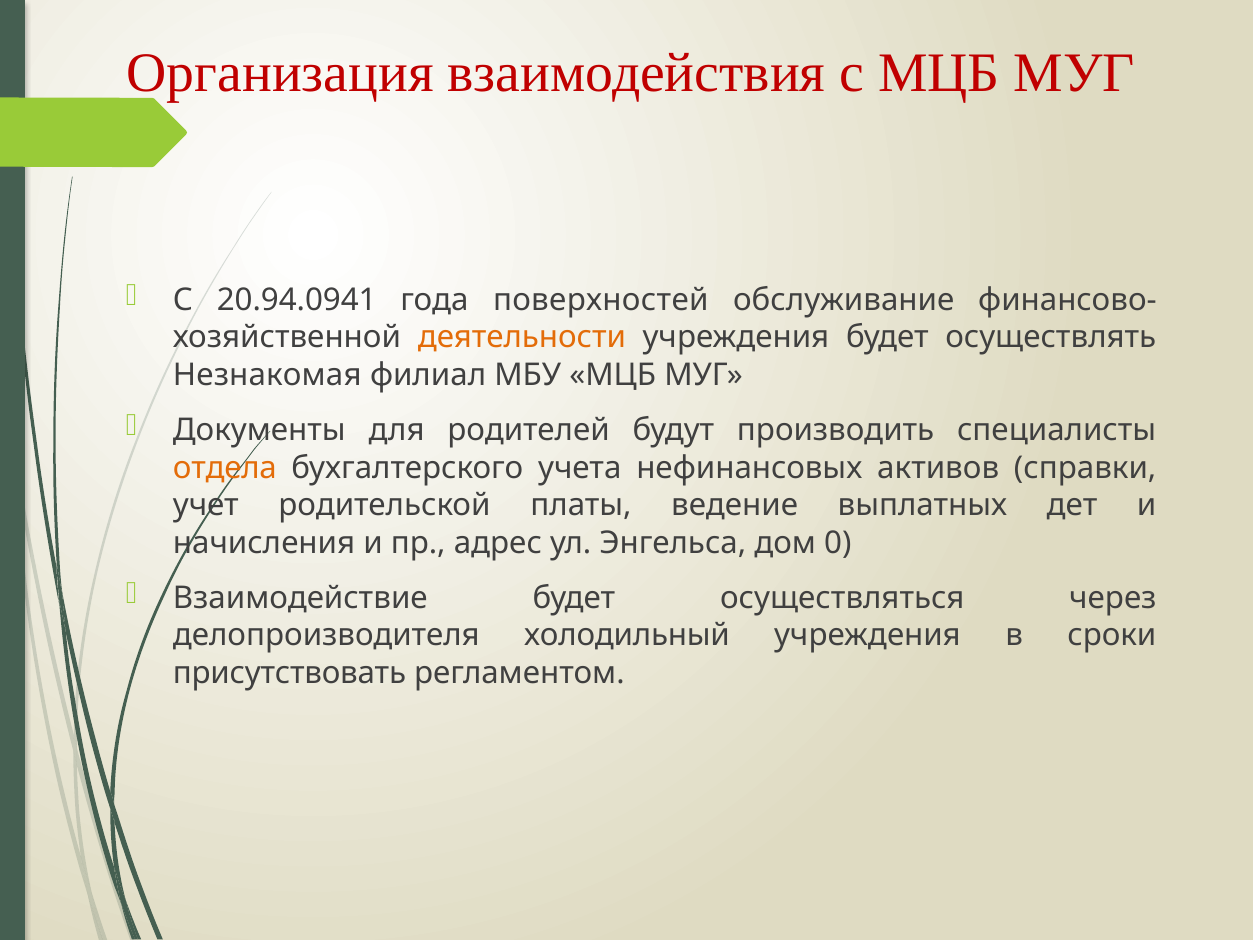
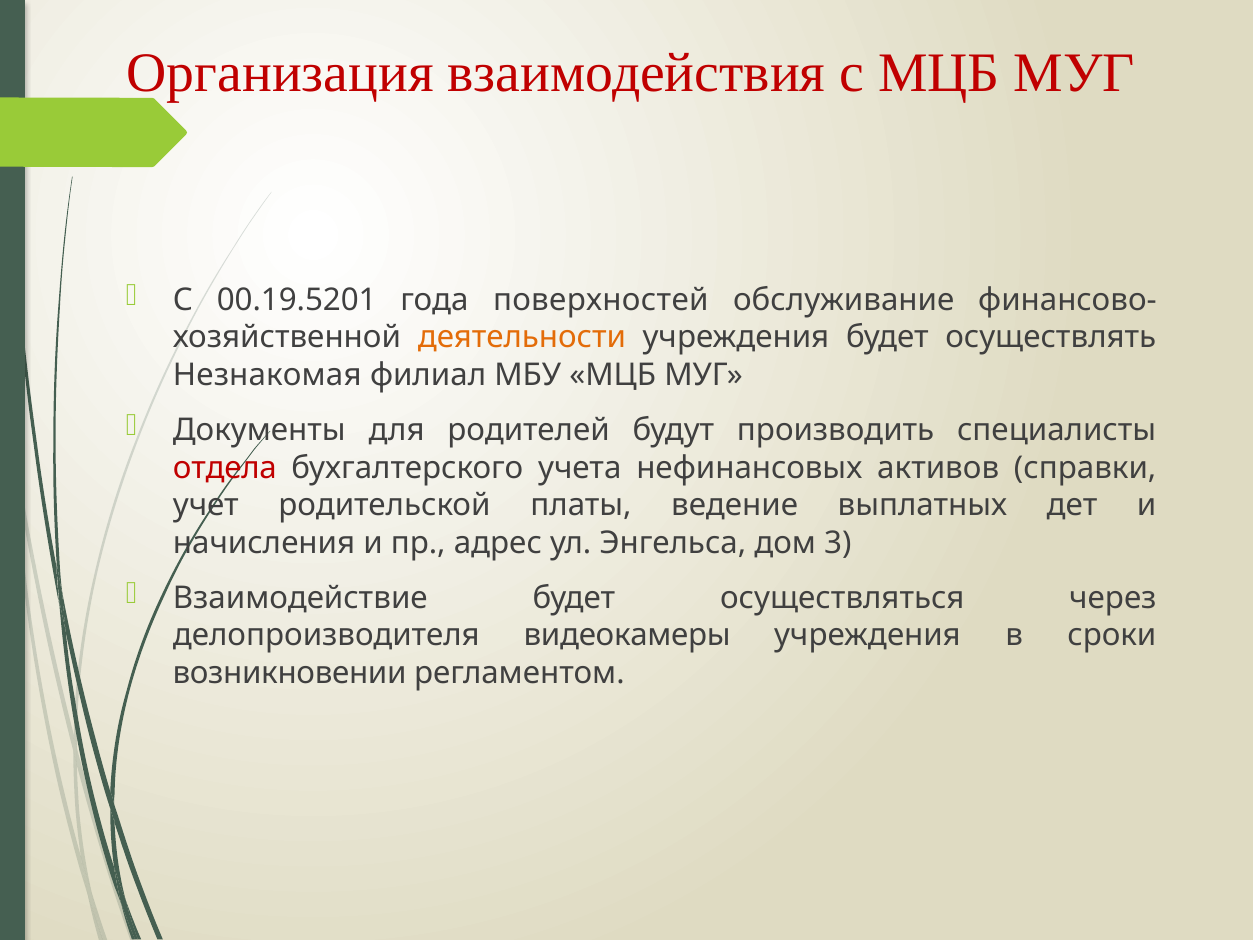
20.94.0941: 20.94.0941 -> 00.19.5201 (297, 300)
отдела colour: orange -> red (225, 468)
0: 0 -> 3 (838, 543)
холодильный: холодильный -> видеокамеры (627, 635)
присутствовать: присутствовать -> возникновении (290, 673)
